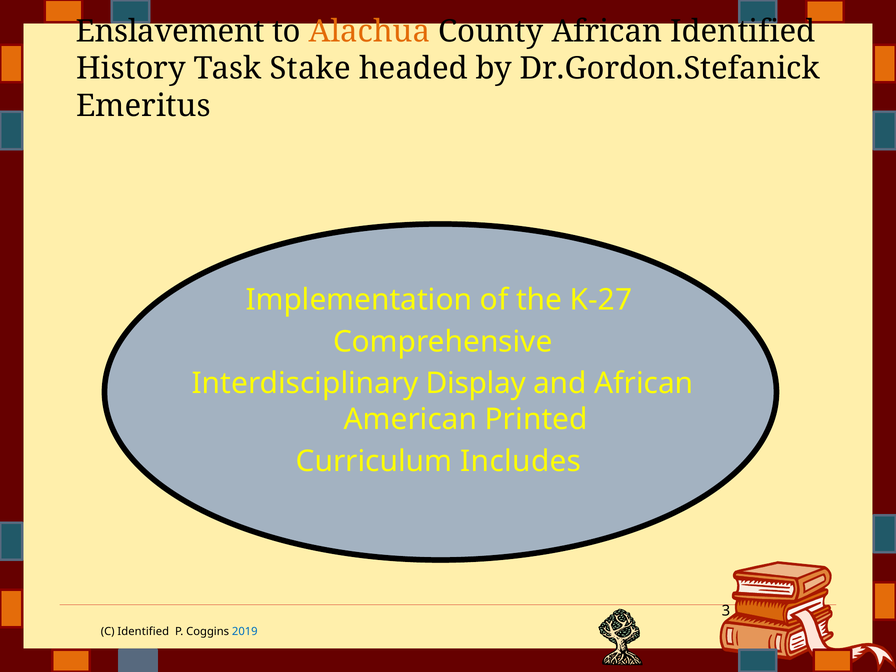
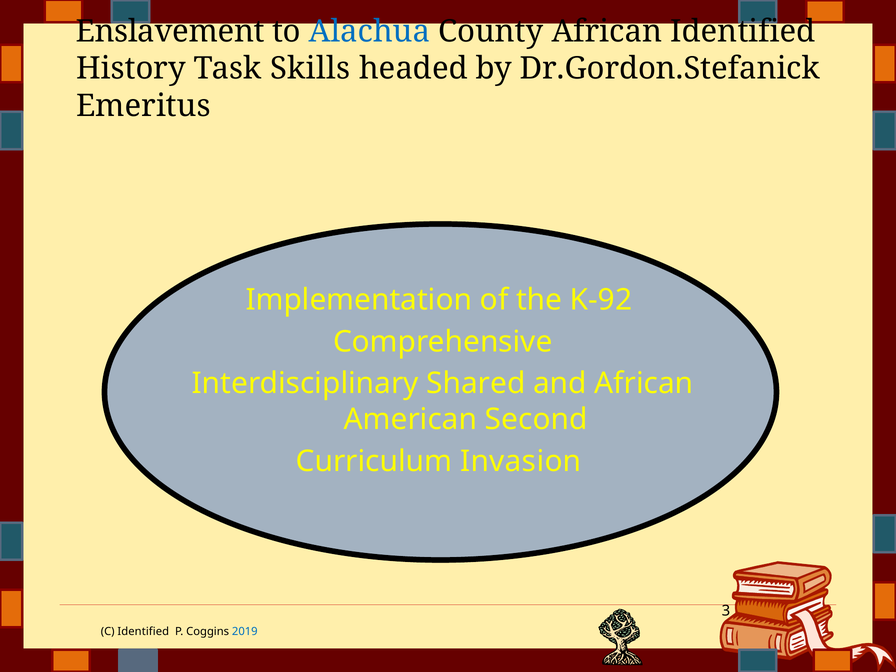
Alachua colour: orange -> blue (370, 31)
Stake: Stake -> Skills (310, 69)
K-27: K-27 -> K-92 (601, 300)
Display: Display -> Shared (476, 384)
Printed: Printed -> Second (536, 419)
Includes: Includes -> Invasion (521, 461)
